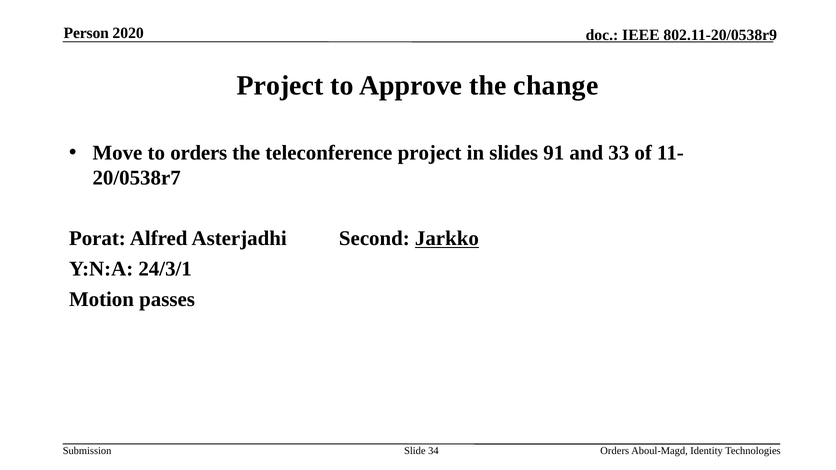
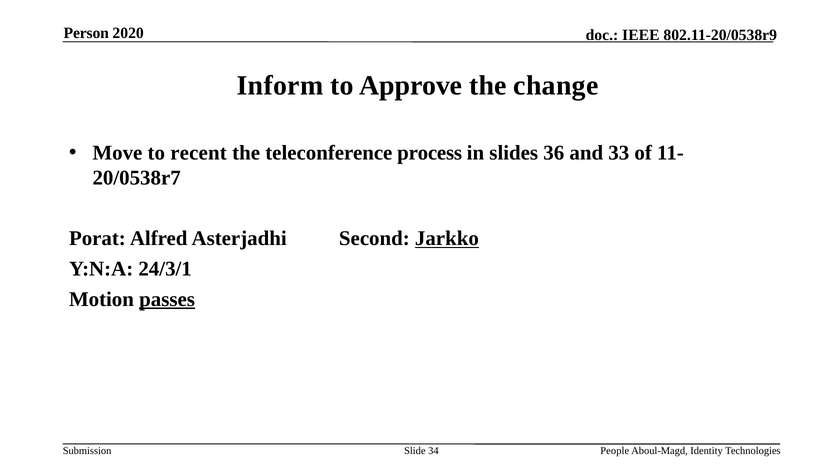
Project: Project -> Inform (280, 85)
to orders: orders -> recent (199, 153)
teleconference project: project -> process (430, 153)
91: 91 -> 36 (554, 153)
passes underline: none -> present (167, 299)
Orders: Orders -> People (615, 451)
